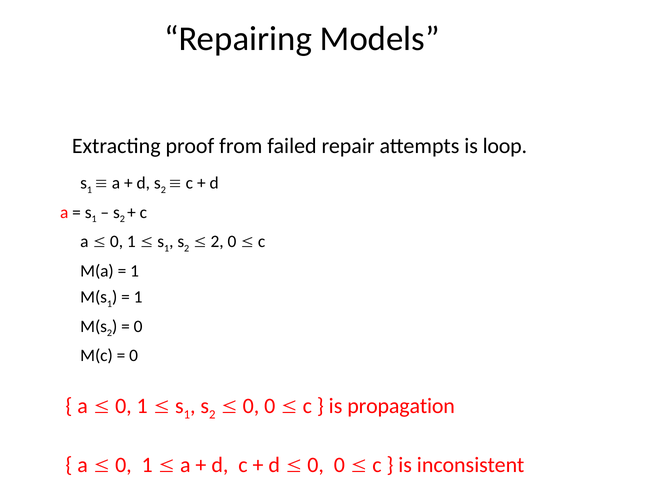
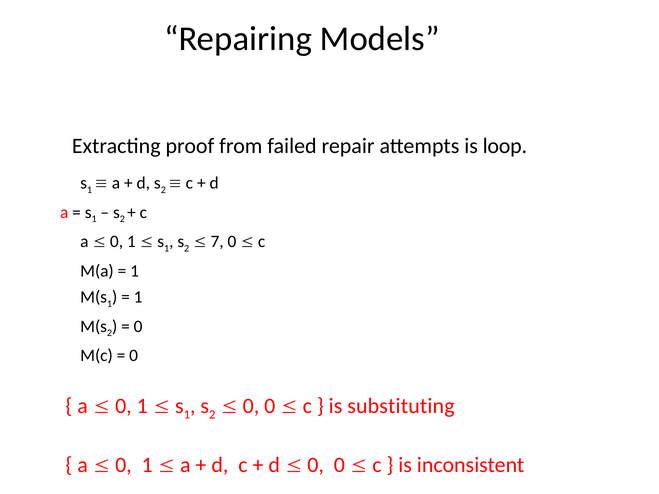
2: 2 -> 7 (217, 242)
propagation: propagation -> substituting (401, 406)
